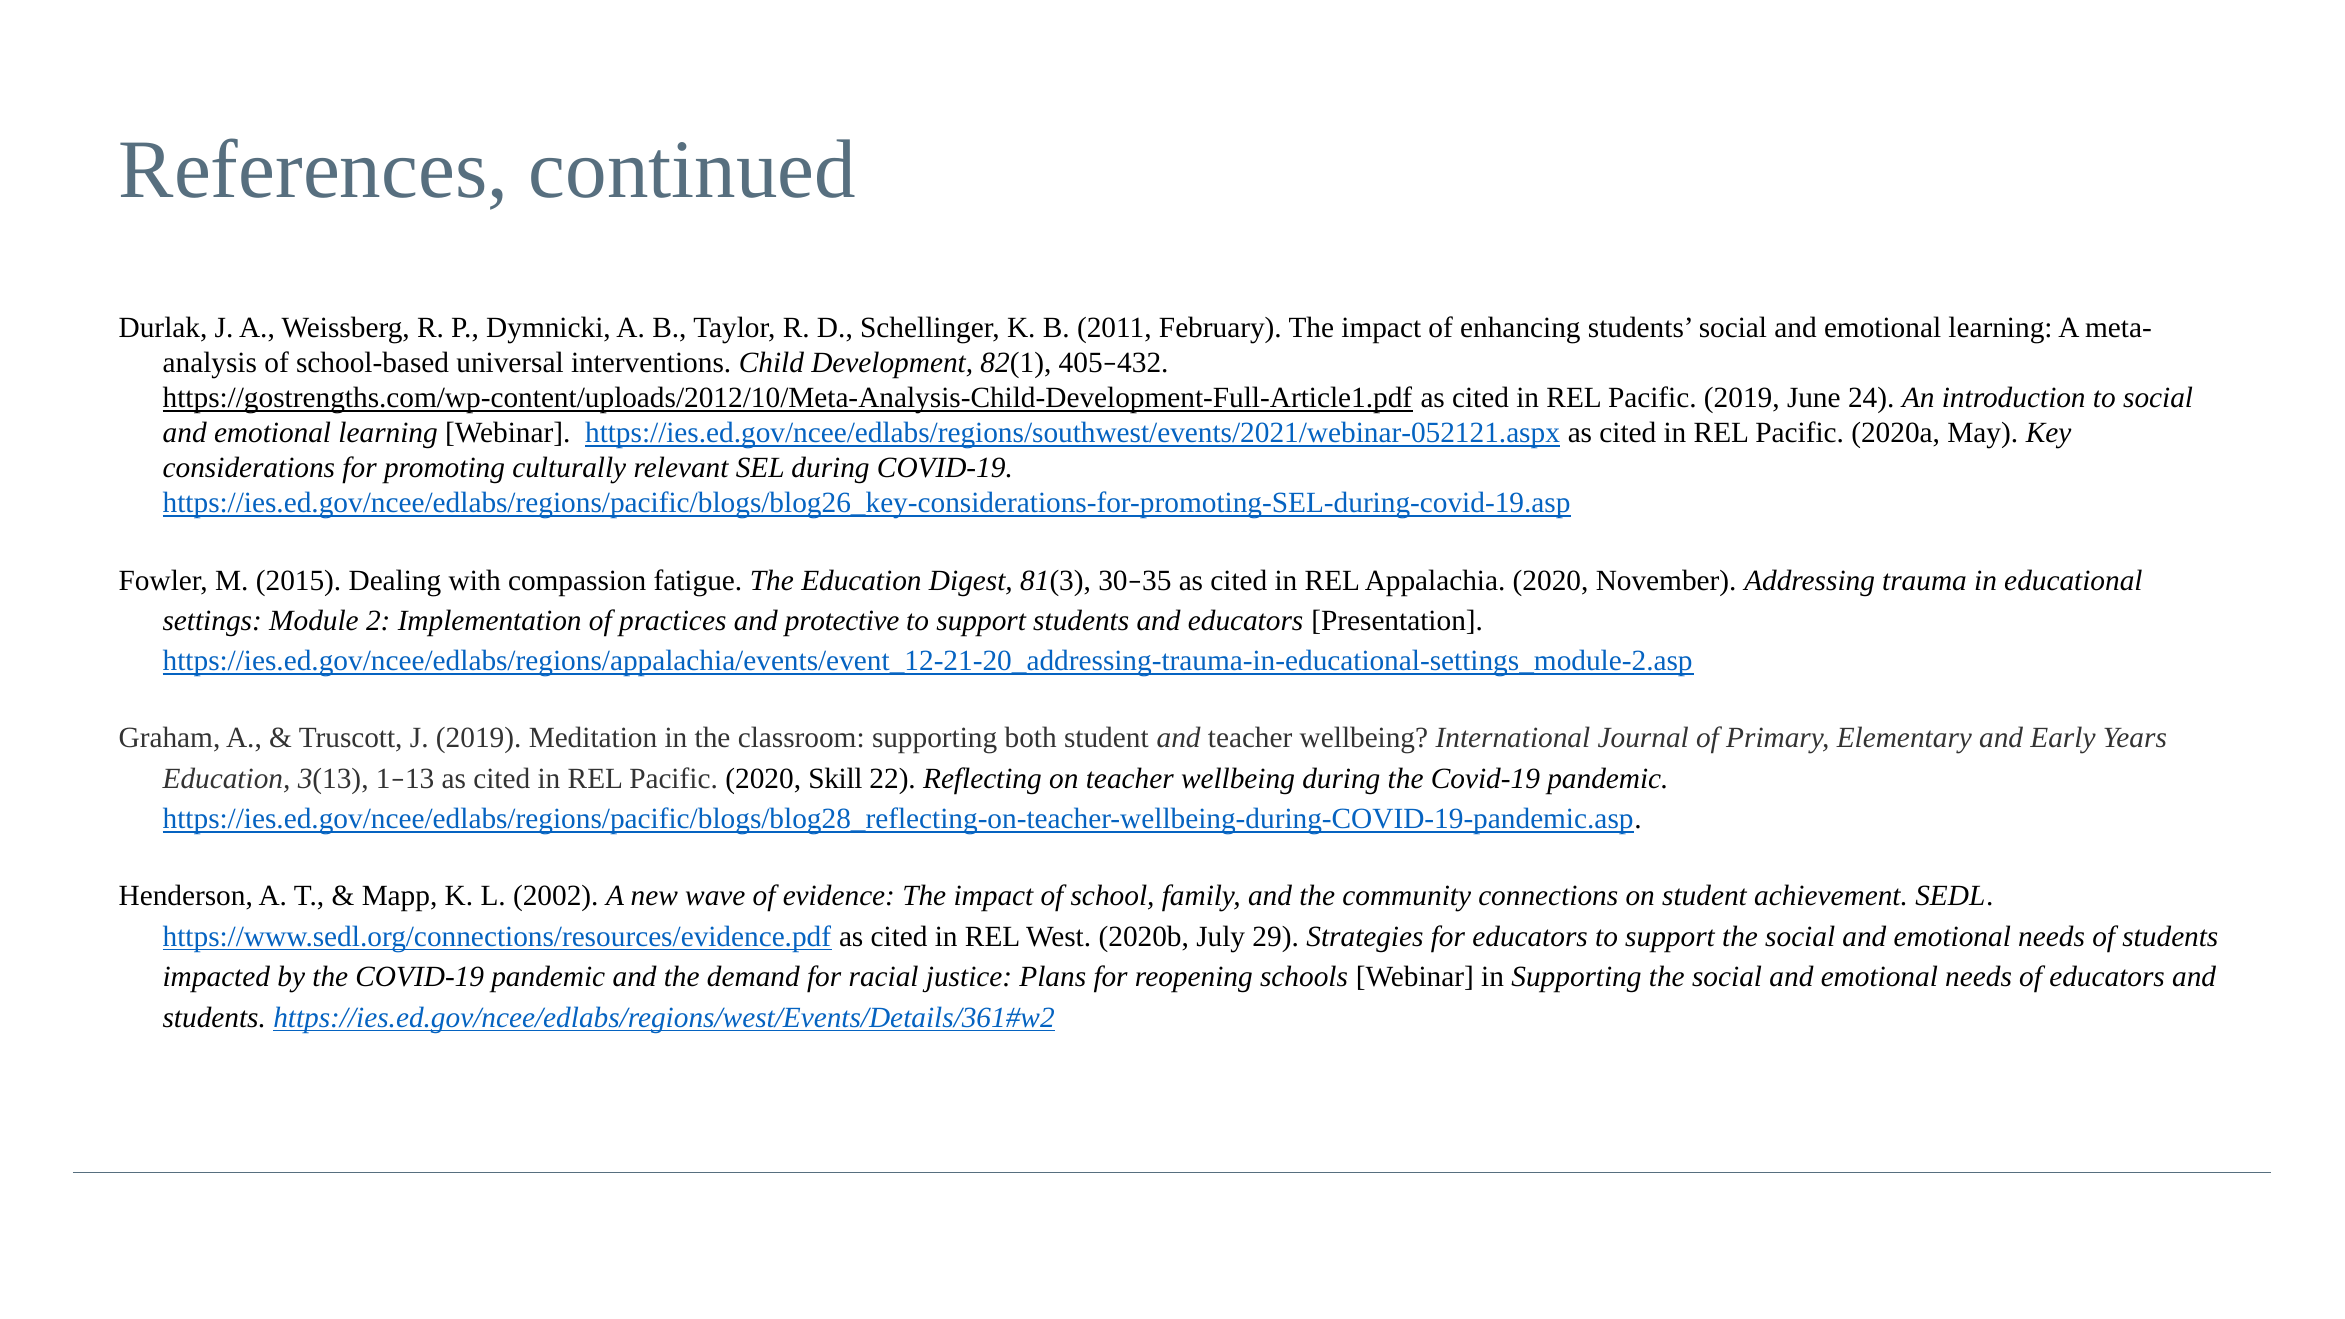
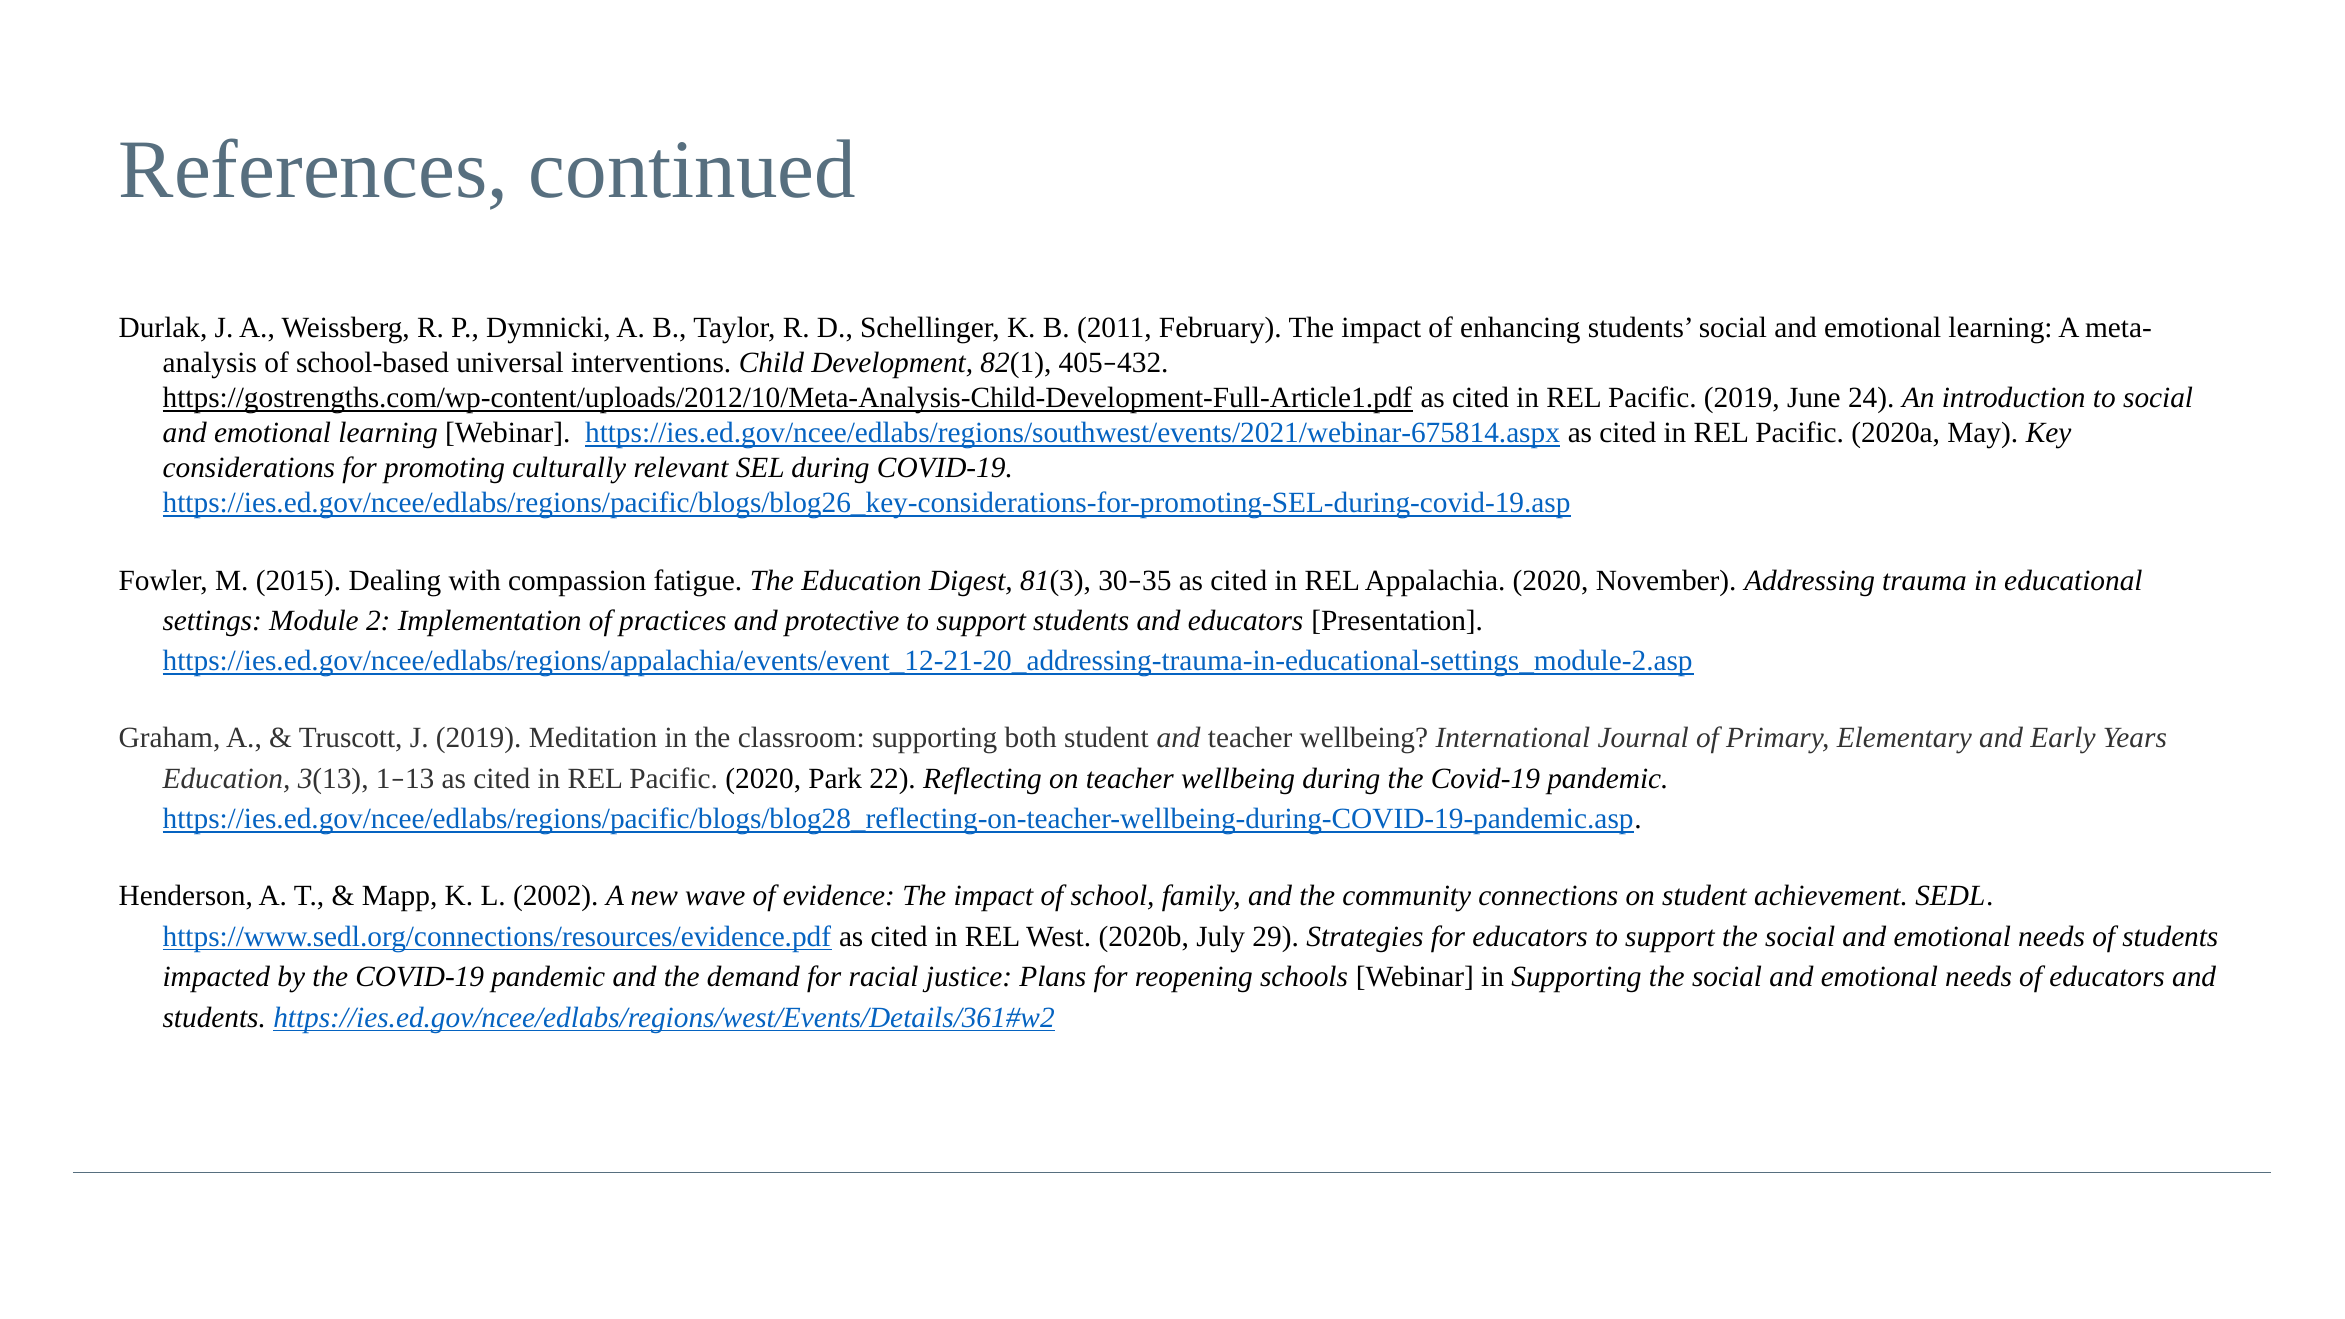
https://ies.ed.gov/ncee/edlabs/regions/southwest/events/2021/webinar-052121.aspx: https://ies.ed.gov/ncee/edlabs/regions/southwest/events/2021/webinar-052121.aspx -> https://ies.ed.gov/ncee/edlabs/regions/southwest/events/2021/webinar-675814.aspx (1073, 433)
Skill: Skill -> Park (835, 779)
